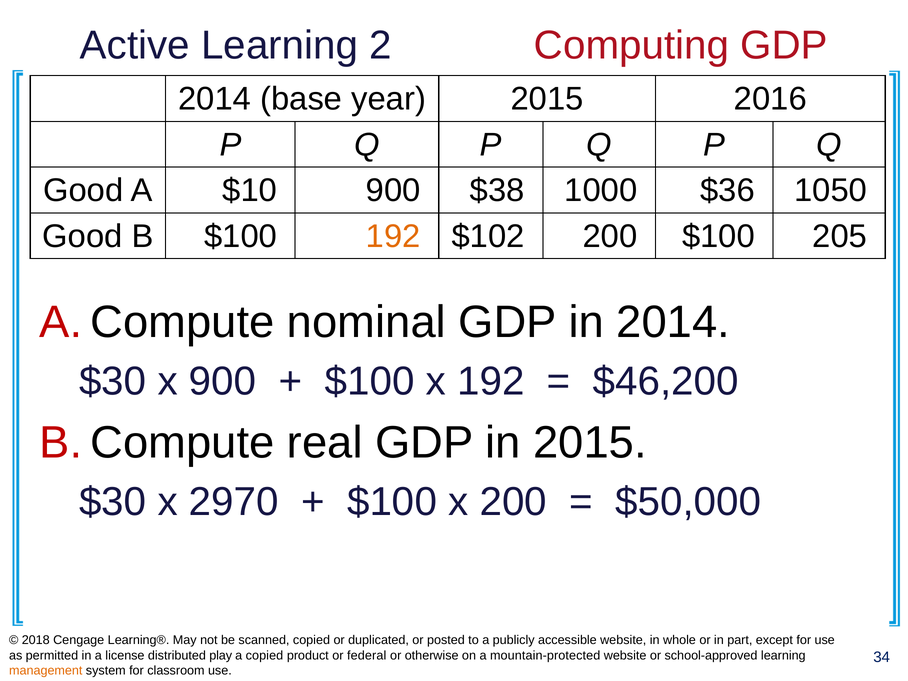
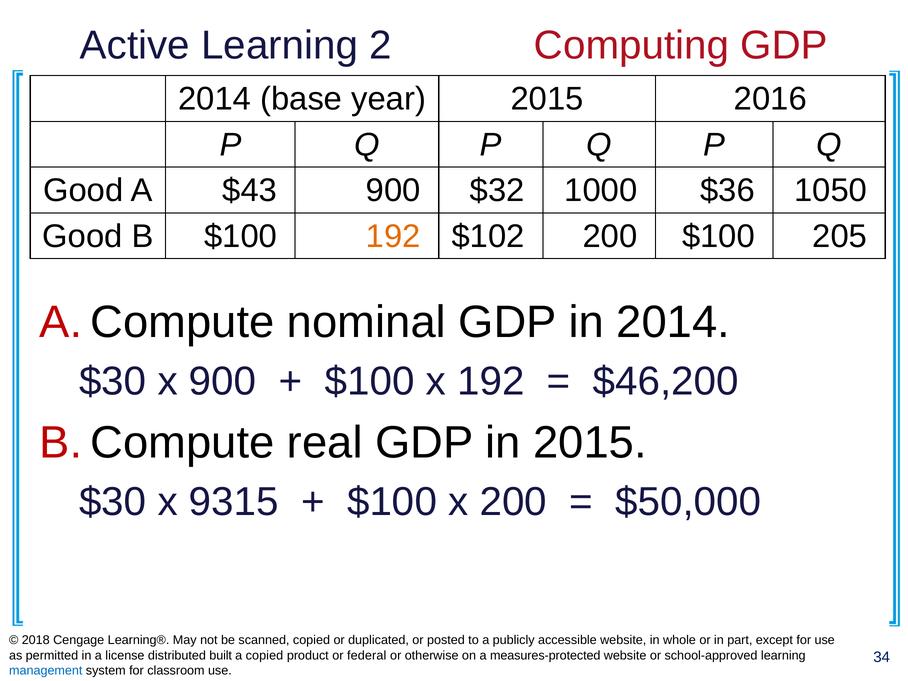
$10: $10 -> $43 (250, 191)
$38: $38 -> $32 (497, 191)
2970: 2970 -> 9315 (234, 502)
play: play -> built (221, 655)
mountain-protected: mountain-protected -> measures-protected (545, 655)
management colour: orange -> blue (46, 671)
